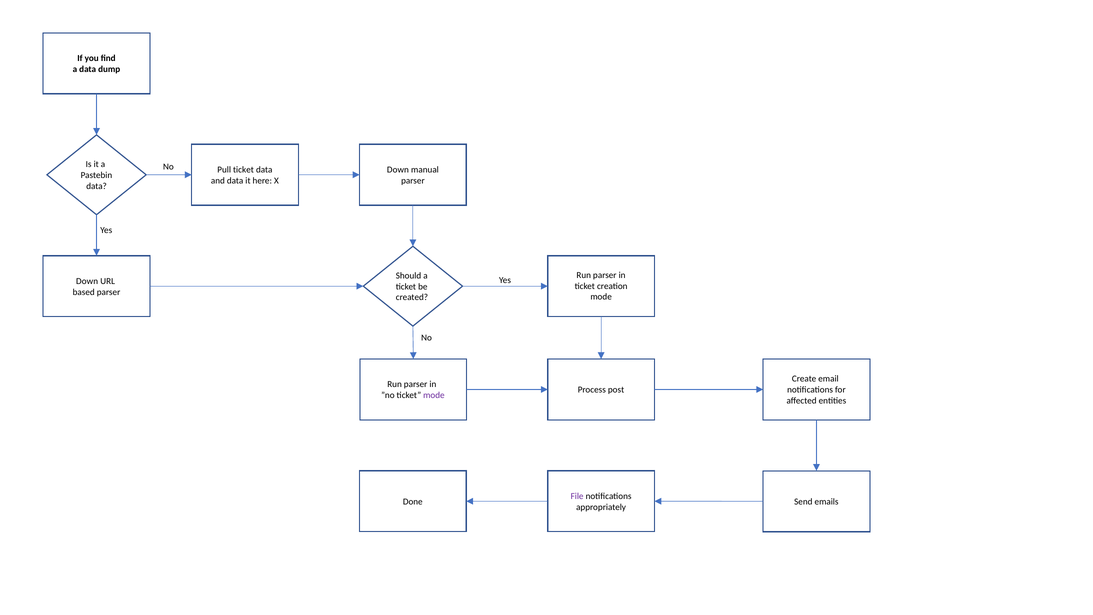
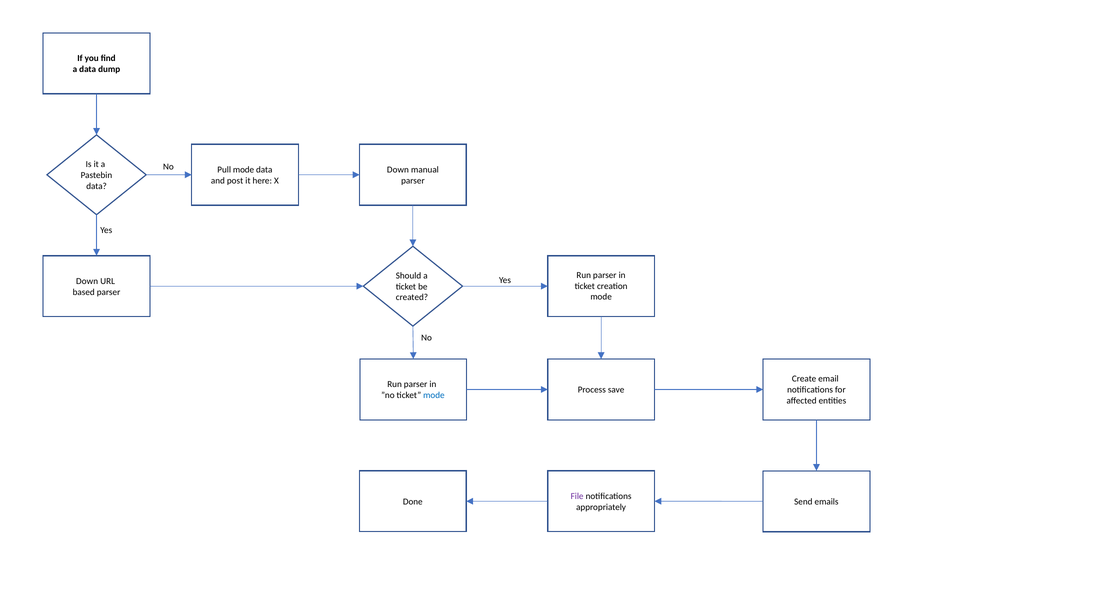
Pull ticket: ticket -> mode (244, 170)
and data: data -> post (235, 181)
post: post -> save (616, 390)
mode colour: purple -> blue (434, 395)
